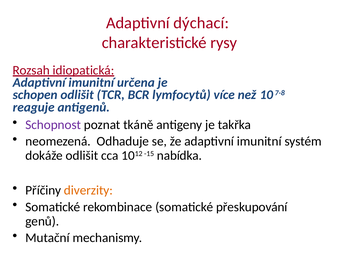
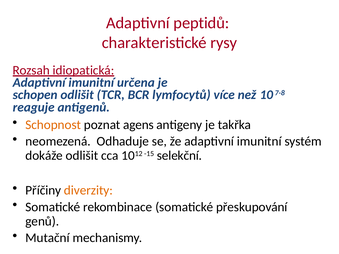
dýchací: dýchací -> peptidů (201, 23)
Schopnost colour: purple -> orange (53, 125)
tkáně: tkáně -> agens (138, 125)
nabídka: nabídka -> selekční (179, 156)
